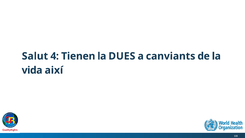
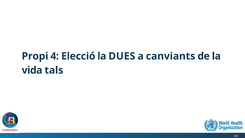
Salut: Salut -> Propi (35, 56)
Tienen: Tienen -> Elecció (78, 56)
així: així -> tals (54, 70)
